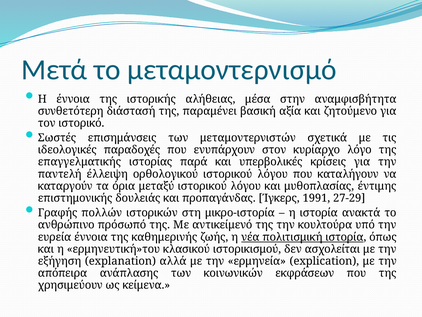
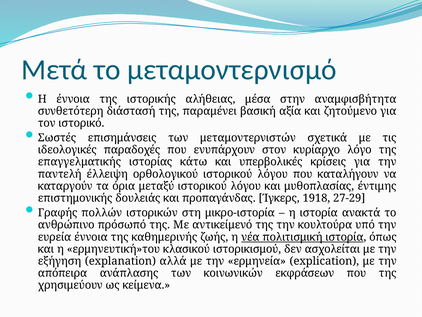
παρά: παρά -> κάτω (194, 162)
1991: 1991 -> 1918 (316, 198)
